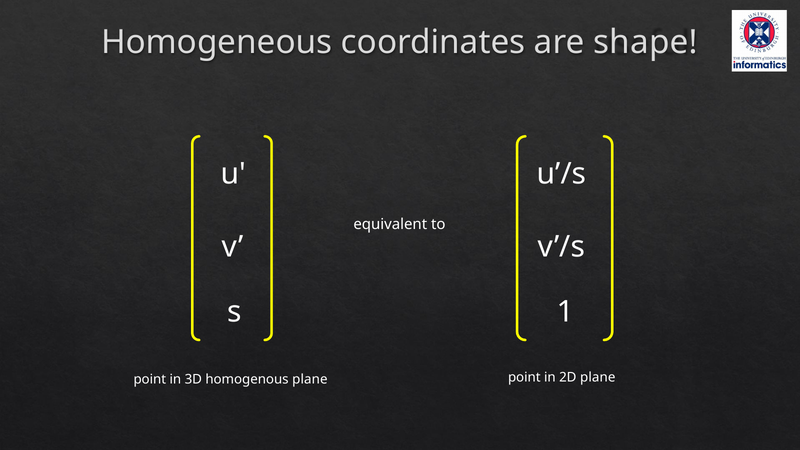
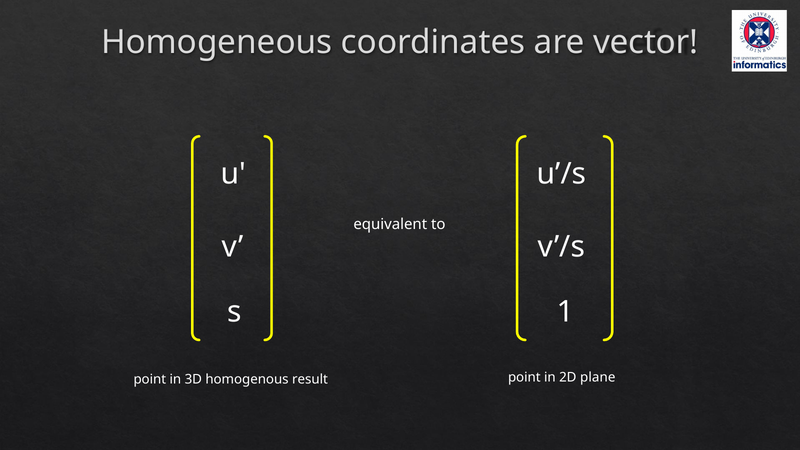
shape: shape -> vector (646, 42)
homogenous plane: plane -> result (310, 380)
